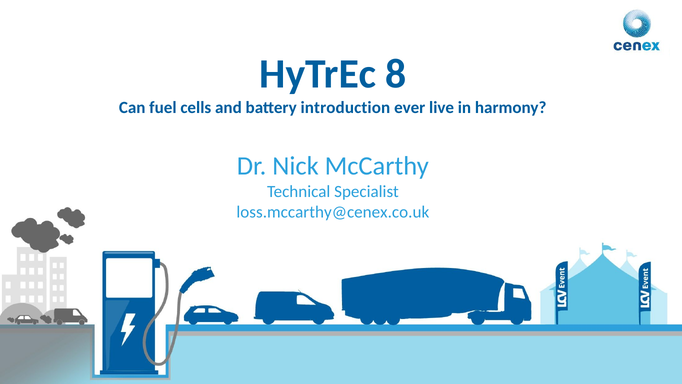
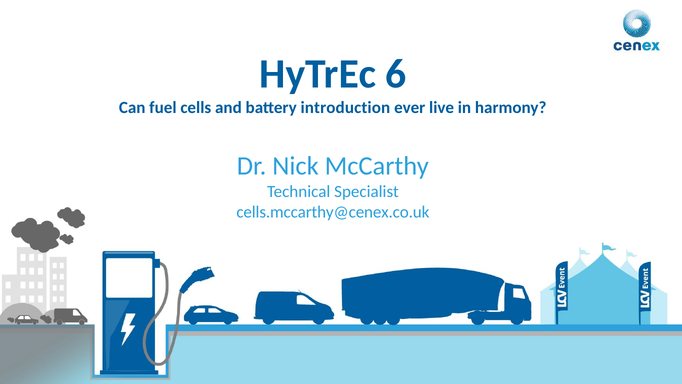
8: 8 -> 6 (396, 74)
loss.mccarthy@cenex.co.uk: loss.mccarthy@cenex.co.uk -> cells.mccarthy@cenex.co.uk (333, 212)
